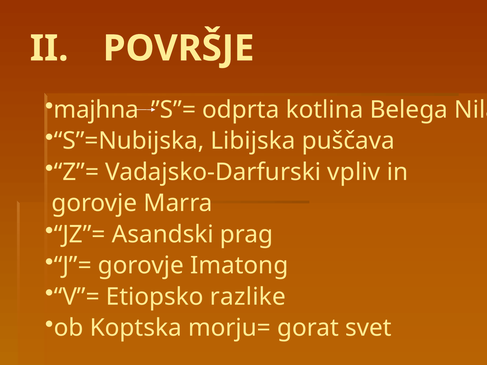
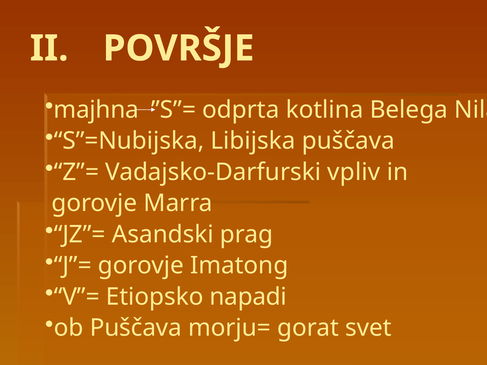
razlike: razlike -> napadi (248, 297)
ob Koptska: Koptska -> Puščava (136, 328)
